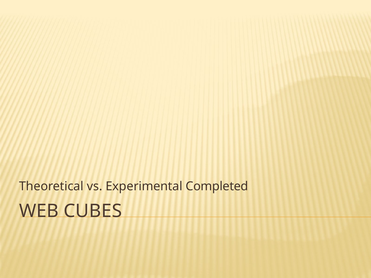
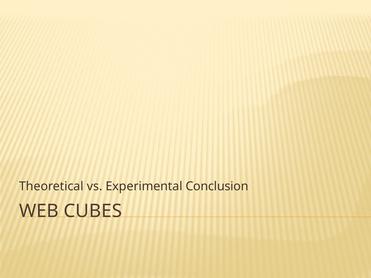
Completed: Completed -> Conclusion (217, 186)
